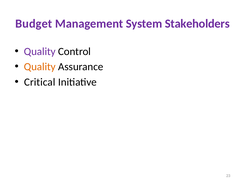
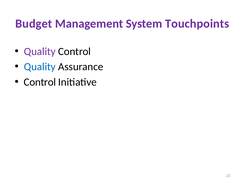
Stakeholders: Stakeholders -> Touchpoints (197, 24)
Quality colour: orange -> blue (40, 67)
Critical: Critical -> Control (40, 82)
